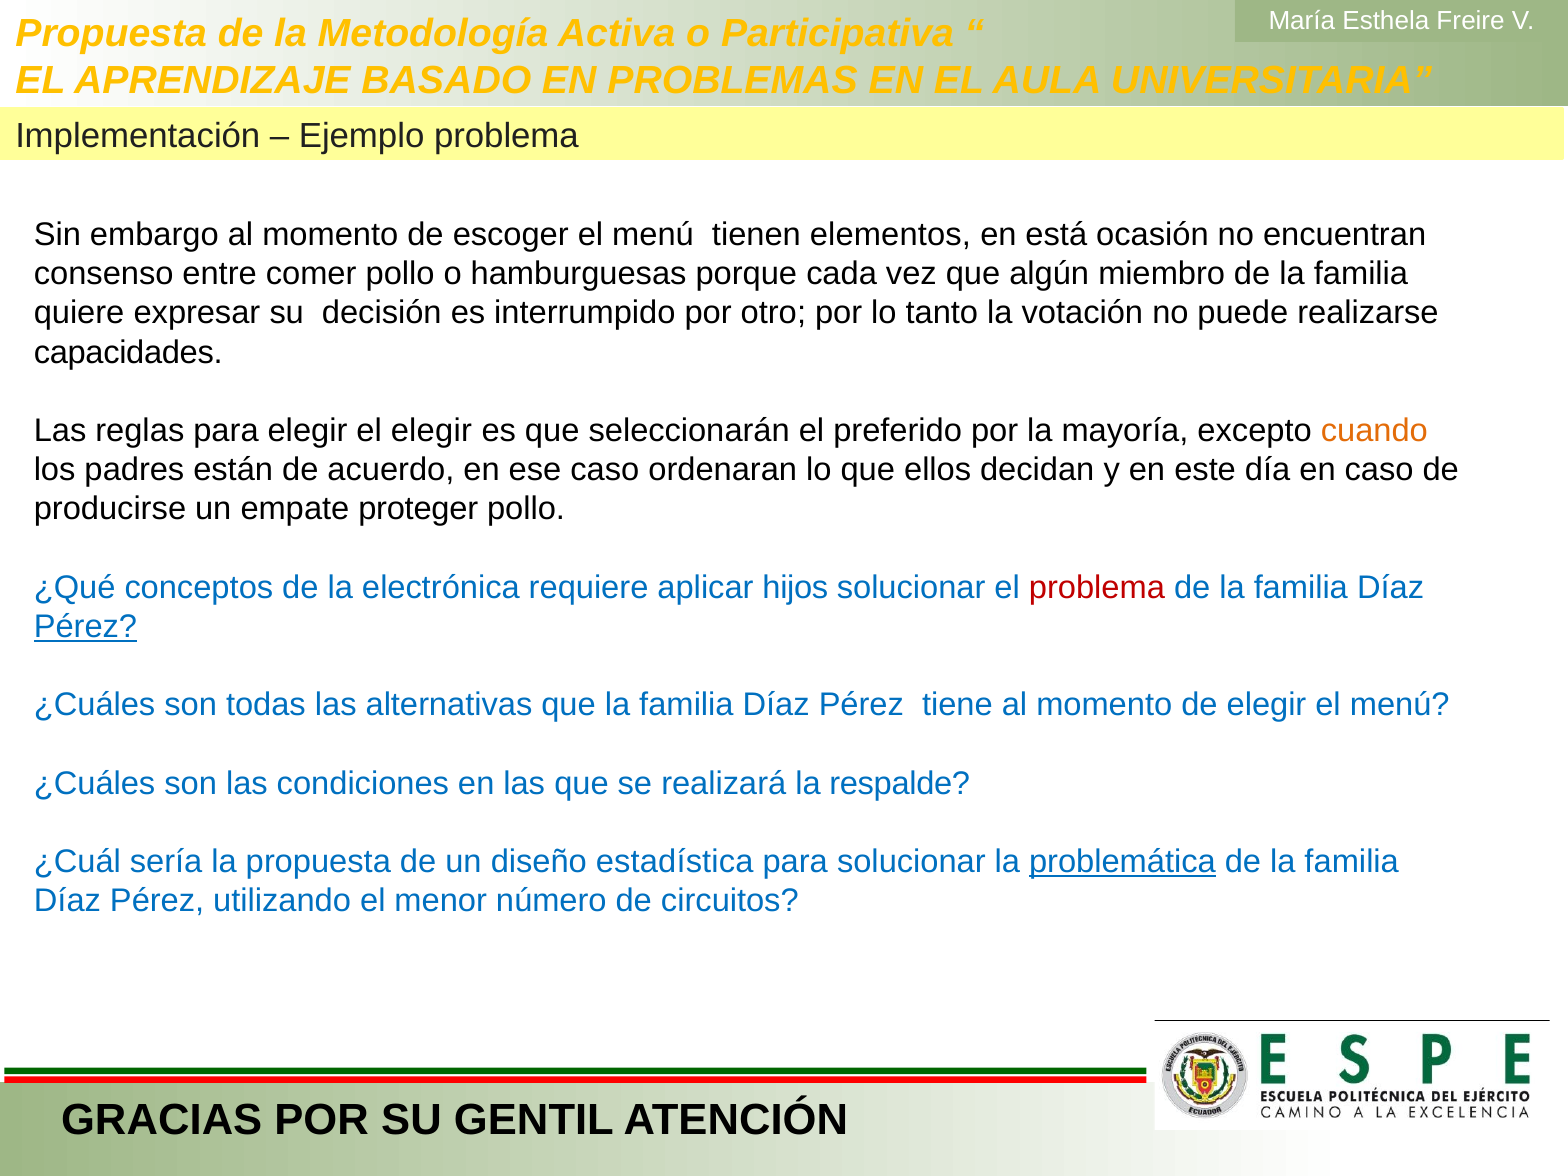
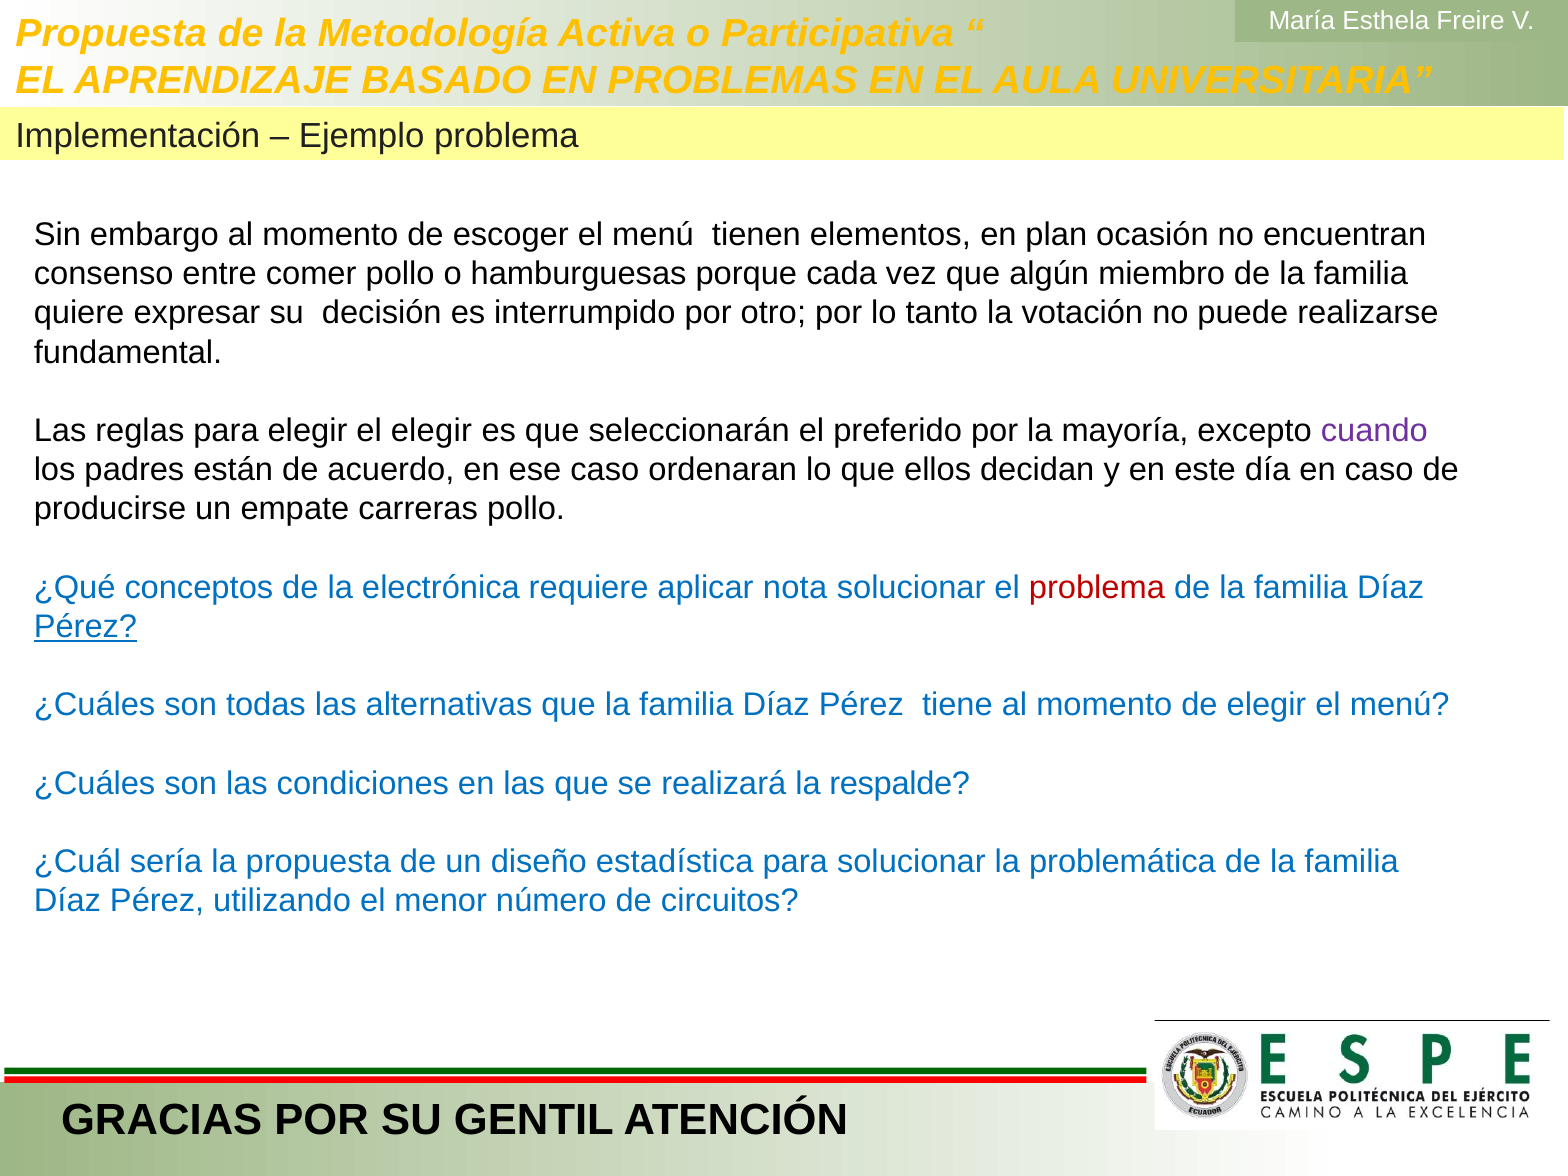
está: está -> plan (1056, 235)
capacidades: capacidades -> fundamental (128, 352)
cuando colour: orange -> purple (1374, 431)
proteger: proteger -> carreras (418, 509)
hijos: hijos -> nota (795, 588)
problemática underline: present -> none (1122, 862)
